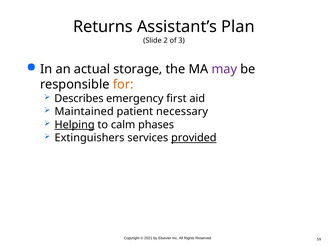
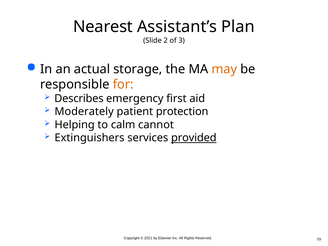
Returns: Returns -> Nearest (103, 27)
may colour: purple -> orange (224, 69)
Maintained: Maintained -> Moderately (84, 112)
necessary: necessary -> protection (182, 112)
Helping underline: present -> none (75, 125)
phases: phases -> cannot (156, 125)
